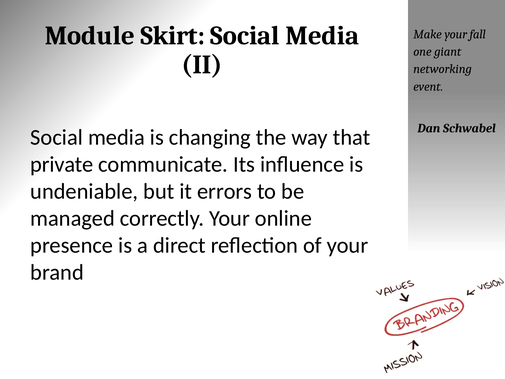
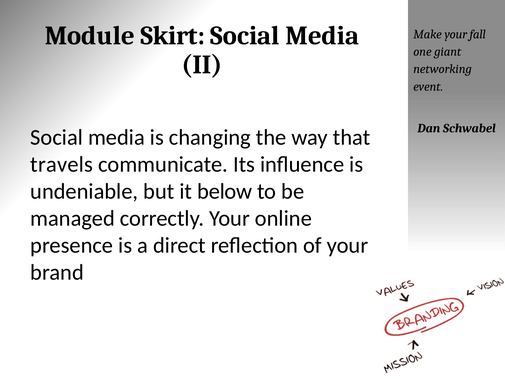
private: private -> travels (62, 164)
errors: errors -> below (225, 191)
